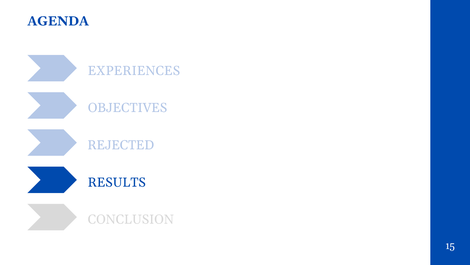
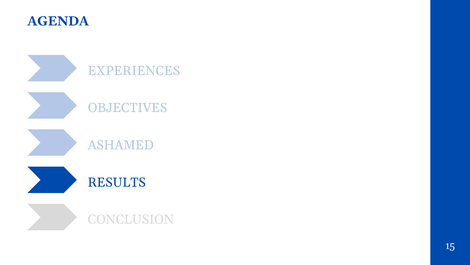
REJECTED: REJECTED -> ASHAMED (121, 145)
